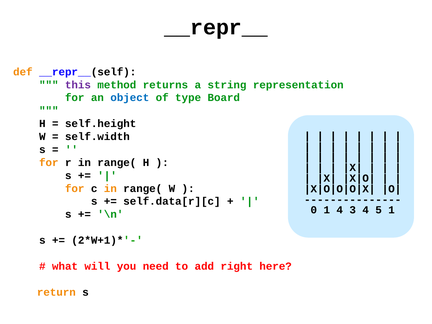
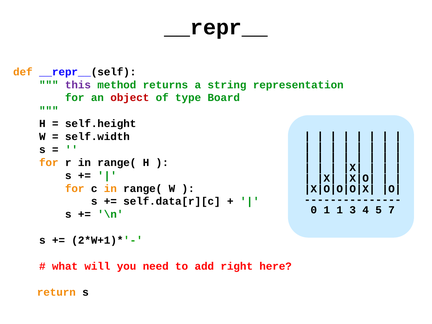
object colour: blue -> red (130, 98)
1 4: 4 -> 1 (340, 210)
5 1: 1 -> 7 (392, 210)
